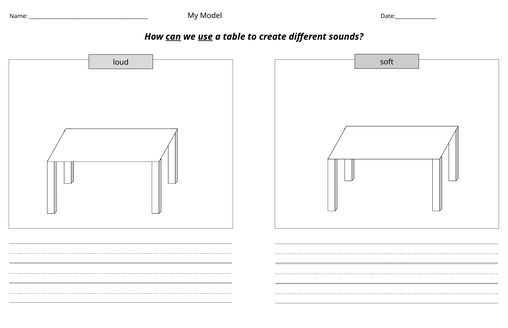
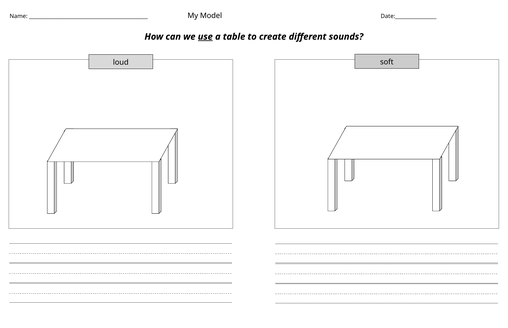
can underline: present -> none (173, 37)
